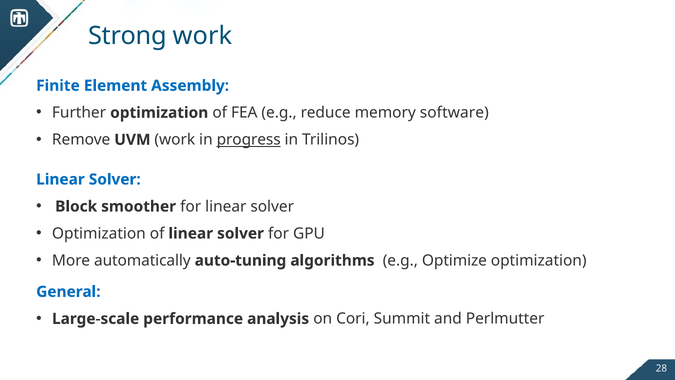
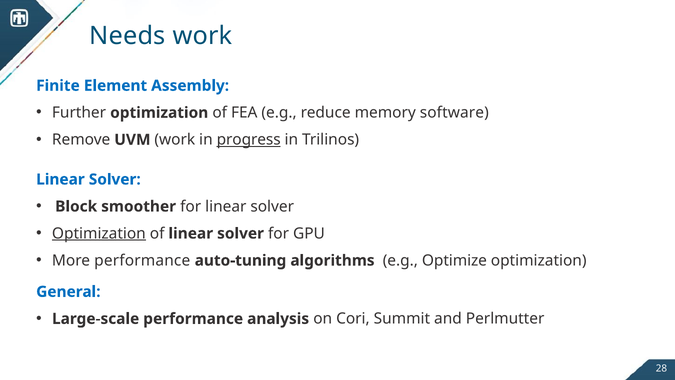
Strong: Strong -> Needs (127, 36)
Optimization underline: none -> present (99, 233)
More automatically: automatically -> performance (142, 260)
